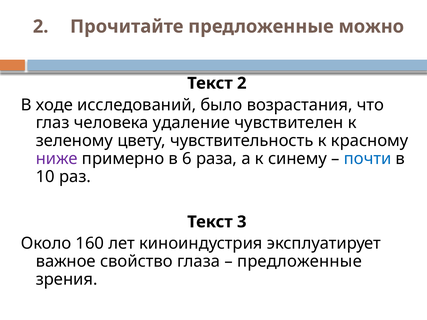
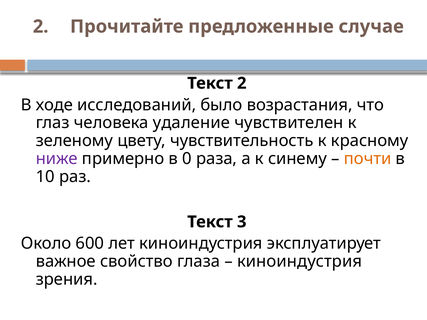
можно: можно -> случае (371, 27)
6: 6 -> 0 (187, 159)
почти colour: blue -> orange (368, 159)
160: 160 -> 600 (90, 244)
предложенные: предложенные -> киноиндустрия (300, 262)
